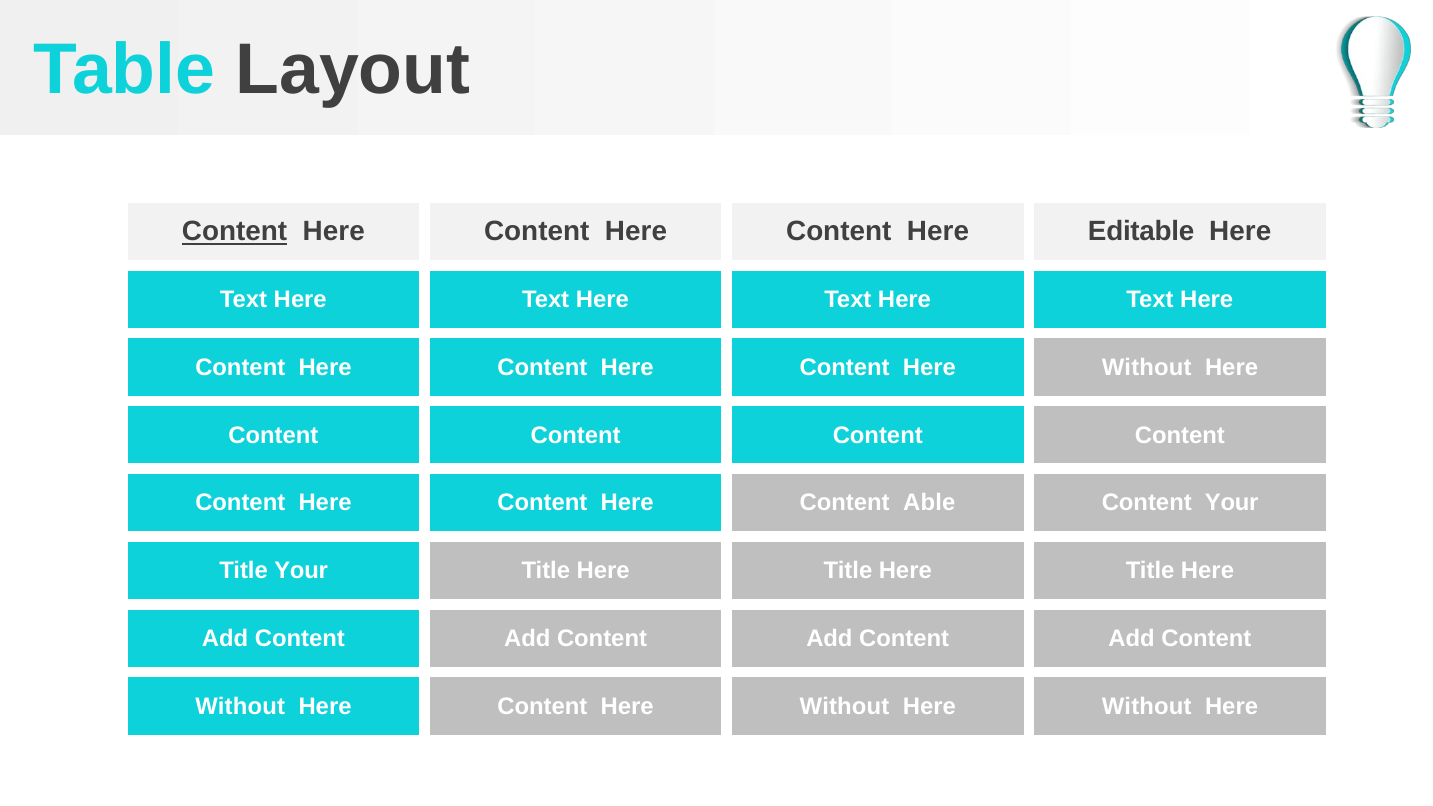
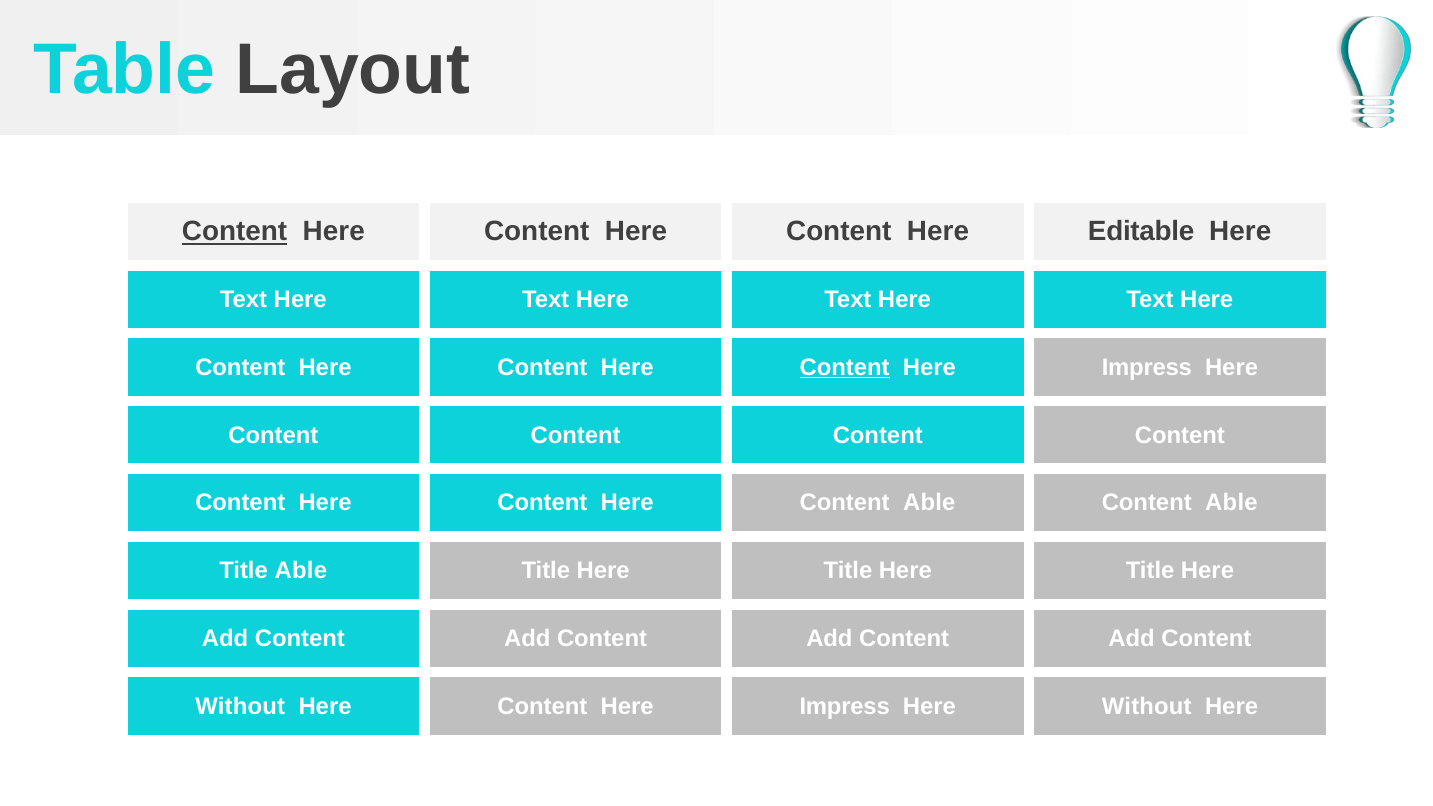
Content underline: none -> present (845, 367)
Without: Without -> Impress (1147, 367)
Your: Your -> Able (1231, 503)
Title Your: Your -> Able (301, 571)
Without: Without -> Impress (845, 707)
